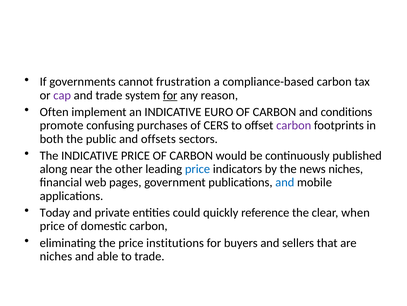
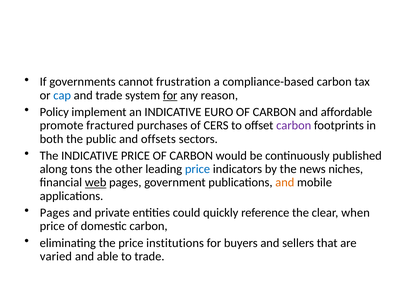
cap colour: purple -> blue (62, 95)
Often: Often -> Policy (54, 112)
conditions: conditions -> affordable (346, 112)
confusing: confusing -> fractured (110, 125)
near: near -> tons (81, 169)
web underline: none -> present (96, 182)
and colour: blue -> orange (285, 182)
Today: Today -> Pages (55, 212)
niches: niches -> varied (56, 256)
